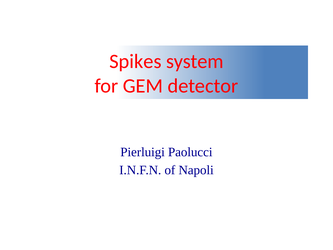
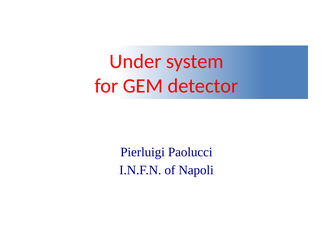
Spikes: Spikes -> Under (135, 61)
